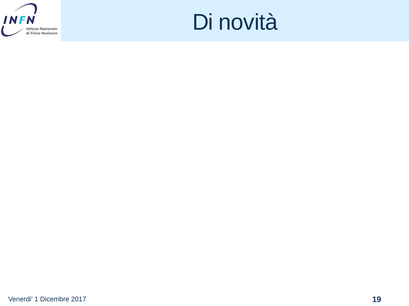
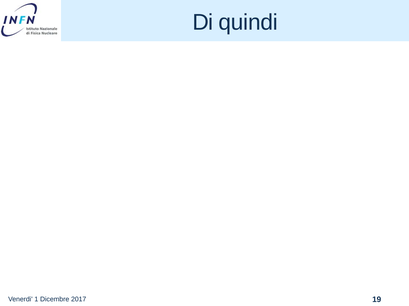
novità: novità -> quindi (248, 22)
